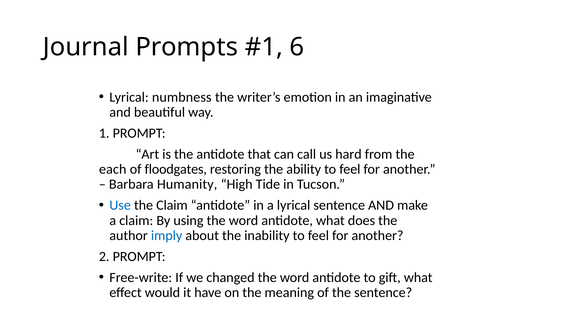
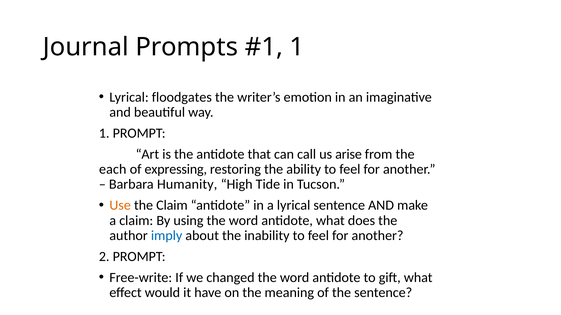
6: 6 -> 1 (297, 47)
numbness: numbness -> floodgates (182, 97)
hard: hard -> arise (349, 154)
floodgates: floodgates -> expressing (176, 170)
Use colour: blue -> orange (120, 206)
